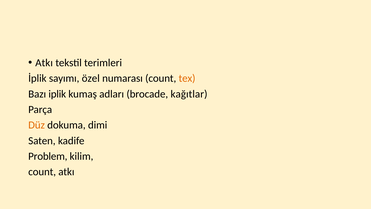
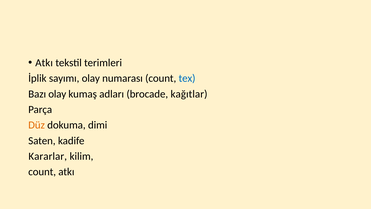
sayımı özel: özel -> olay (91, 78)
tex colour: orange -> blue (187, 78)
Bazı iplik: iplik -> olay (57, 94)
Problem: Problem -> Kararlar (48, 156)
